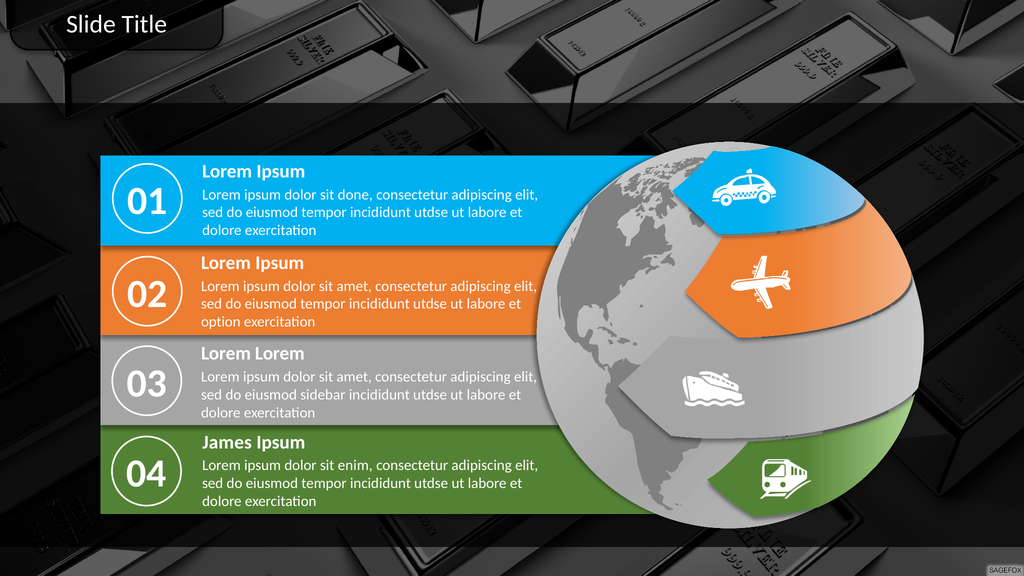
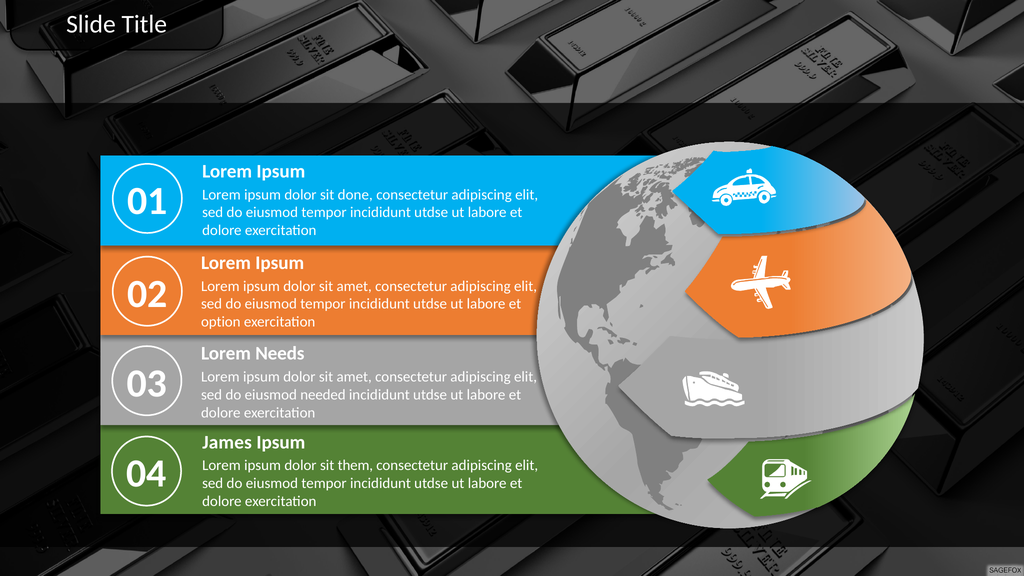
Lorem: Lorem -> Needs (280, 354)
sidebar: sidebar -> needed (323, 395)
enim: enim -> them (355, 466)
